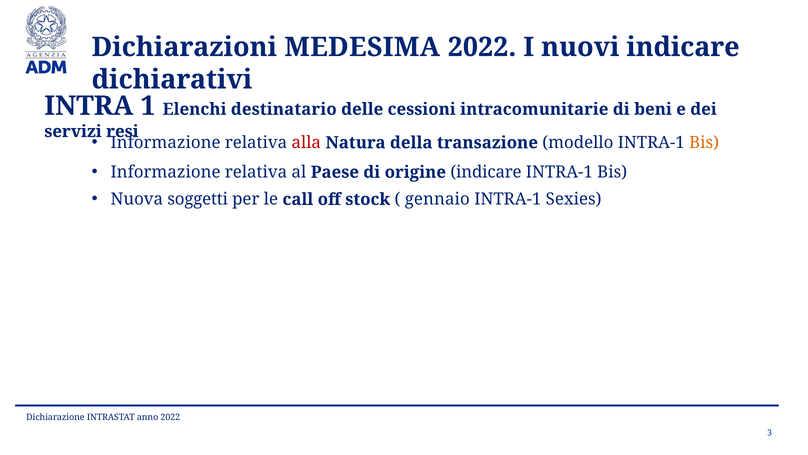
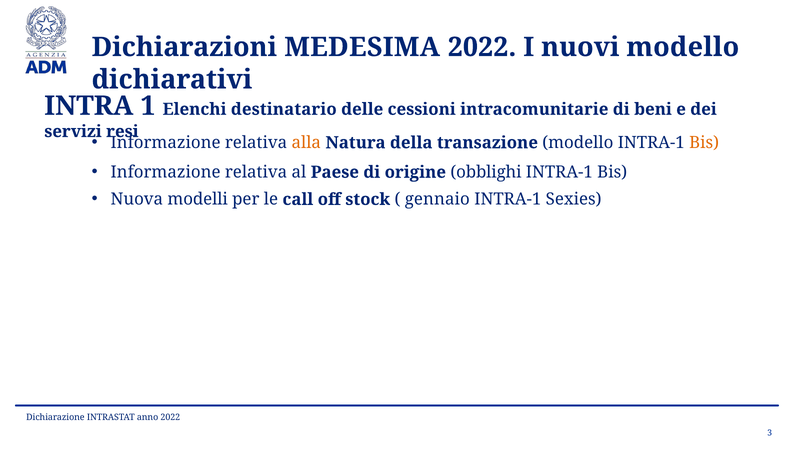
nuovi indicare: indicare -> modello (683, 47)
alla colour: red -> orange (306, 143)
origine indicare: indicare -> obblighi (486, 172)
soggetti: soggetti -> modelli (198, 199)
